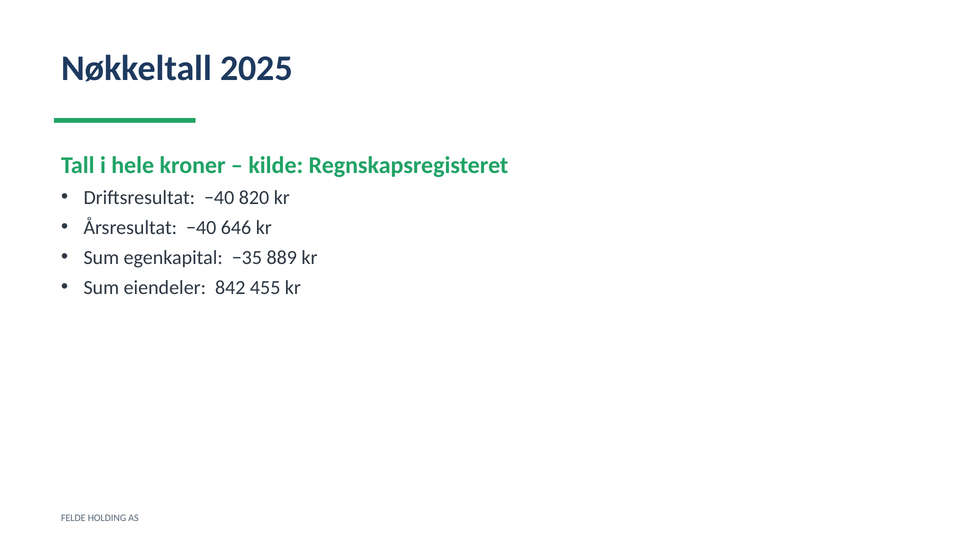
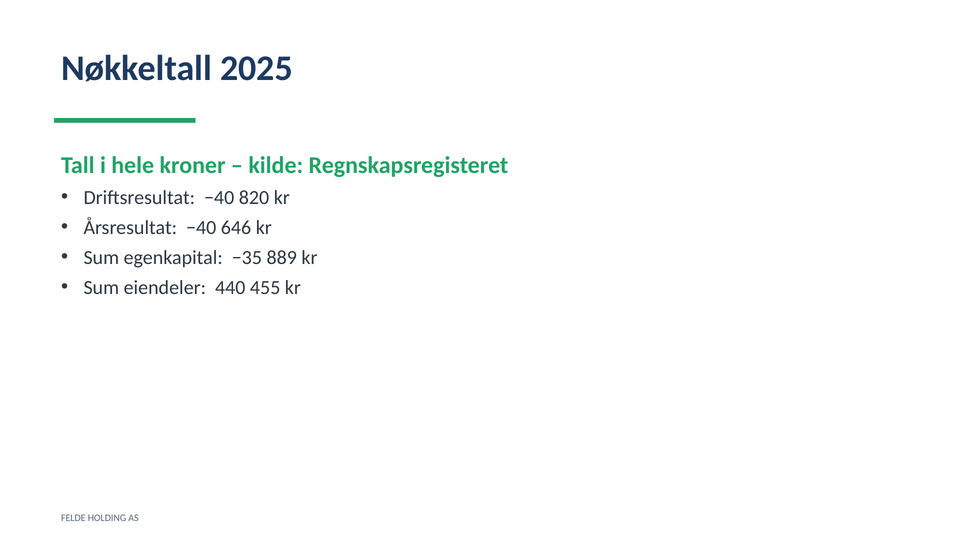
842: 842 -> 440 (230, 287)
